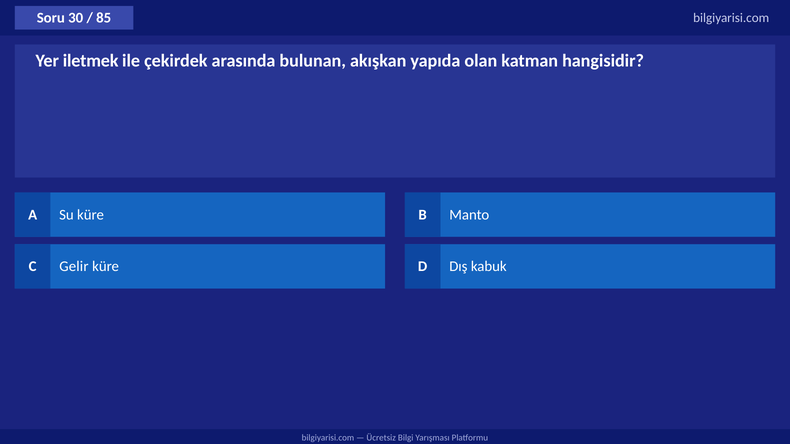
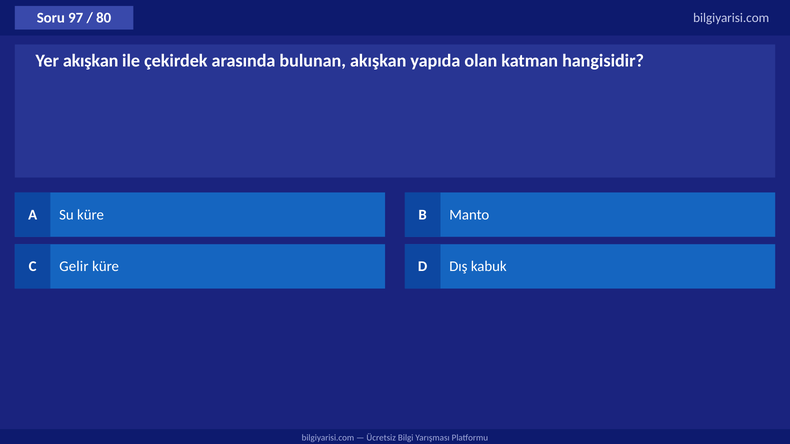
30: 30 -> 97 (76, 18)
85: 85 -> 80 (104, 18)
Yer iletmek: iletmek -> akışkan (91, 61)
